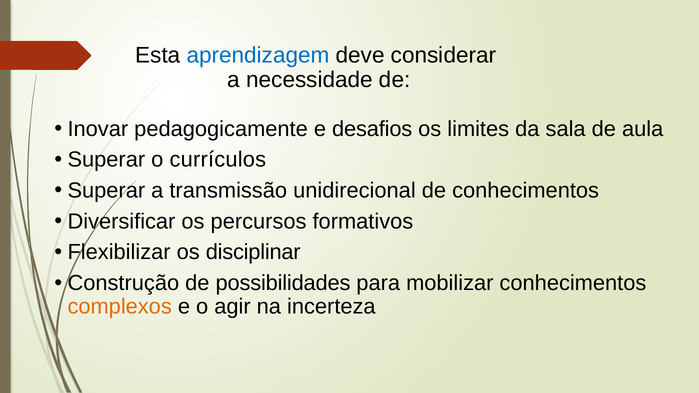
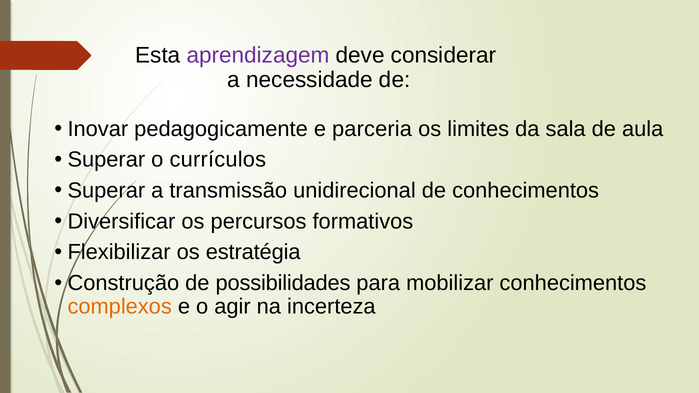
aprendizagem colour: blue -> purple (258, 55)
desafios: desafios -> parceria (372, 129)
disciplinar: disciplinar -> estratégia (253, 252)
